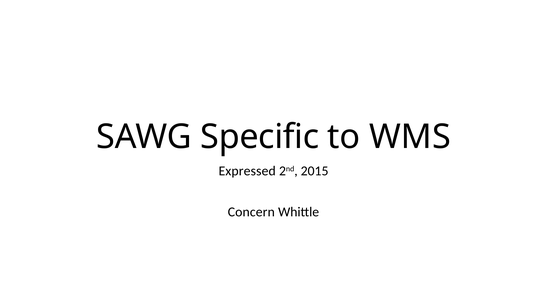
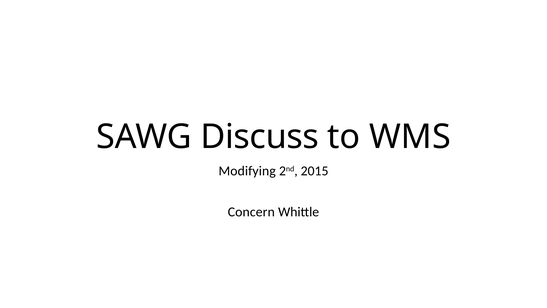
Specific: Specific -> Discuss (260, 137)
Expressed: Expressed -> Modifying (247, 171)
